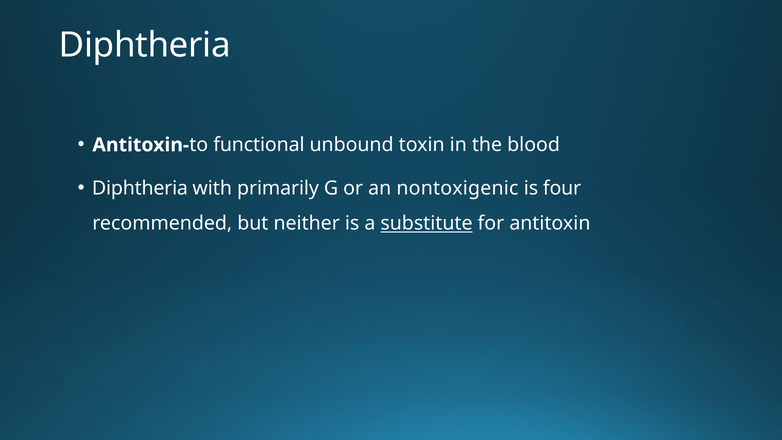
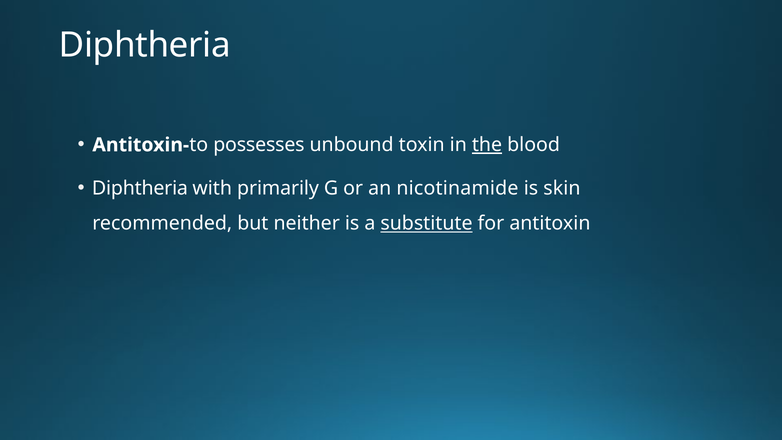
functional: functional -> possesses (259, 145)
the underline: none -> present (487, 145)
nontoxigenic: nontoxigenic -> nicotinamide (457, 188)
four: four -> skin (562, 188)
